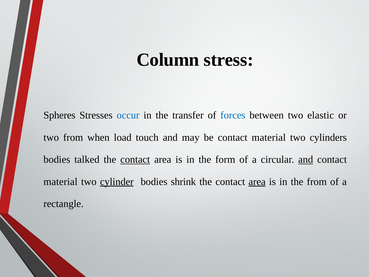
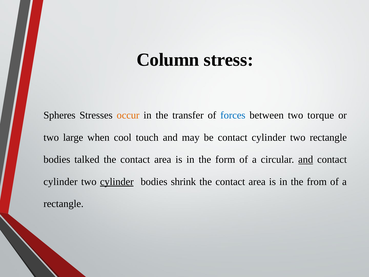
occur colour: blue -> orange (128, 115)
elastic: elastic -> torque (321, 115)
two from: from -> large (73, 137)
load: load -> cool (123, 137)
be contact material: material -> cylinder (269, 137)
two cylinders: cylinders -> rectangle (328, 137)
contact underline: present -> none (135, 159)
material: material -> cylinder (61, 182)
area underline: present -> none (257, 182)
